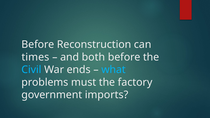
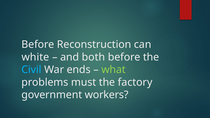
times: times -> white (35, 57)
what colour: light blue -> light green (114, 70)
imports: imports -> workers (107, 95)
